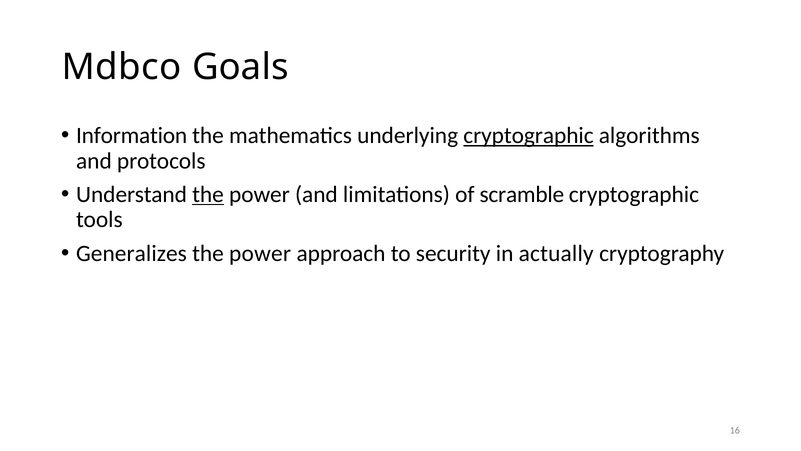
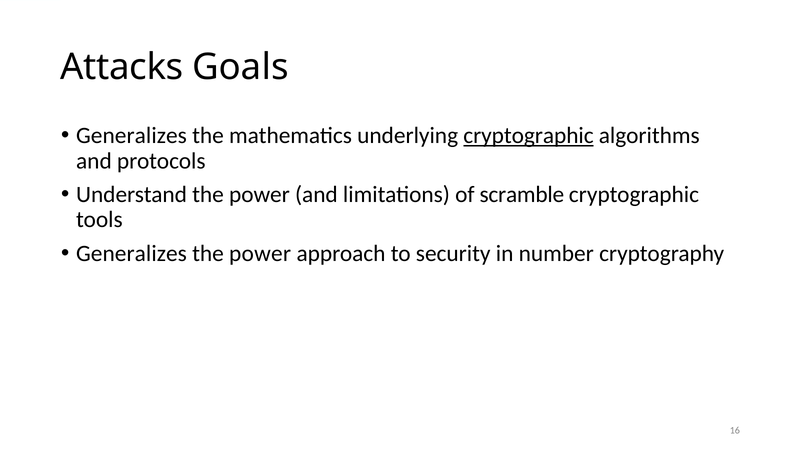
Mdbco: Mdbco -> Attacks (122, 67)
Information: Information -> Generalizes (131, 135)
the underline: present -> none (208, 194)
actually: actually -> number (556, 253)
